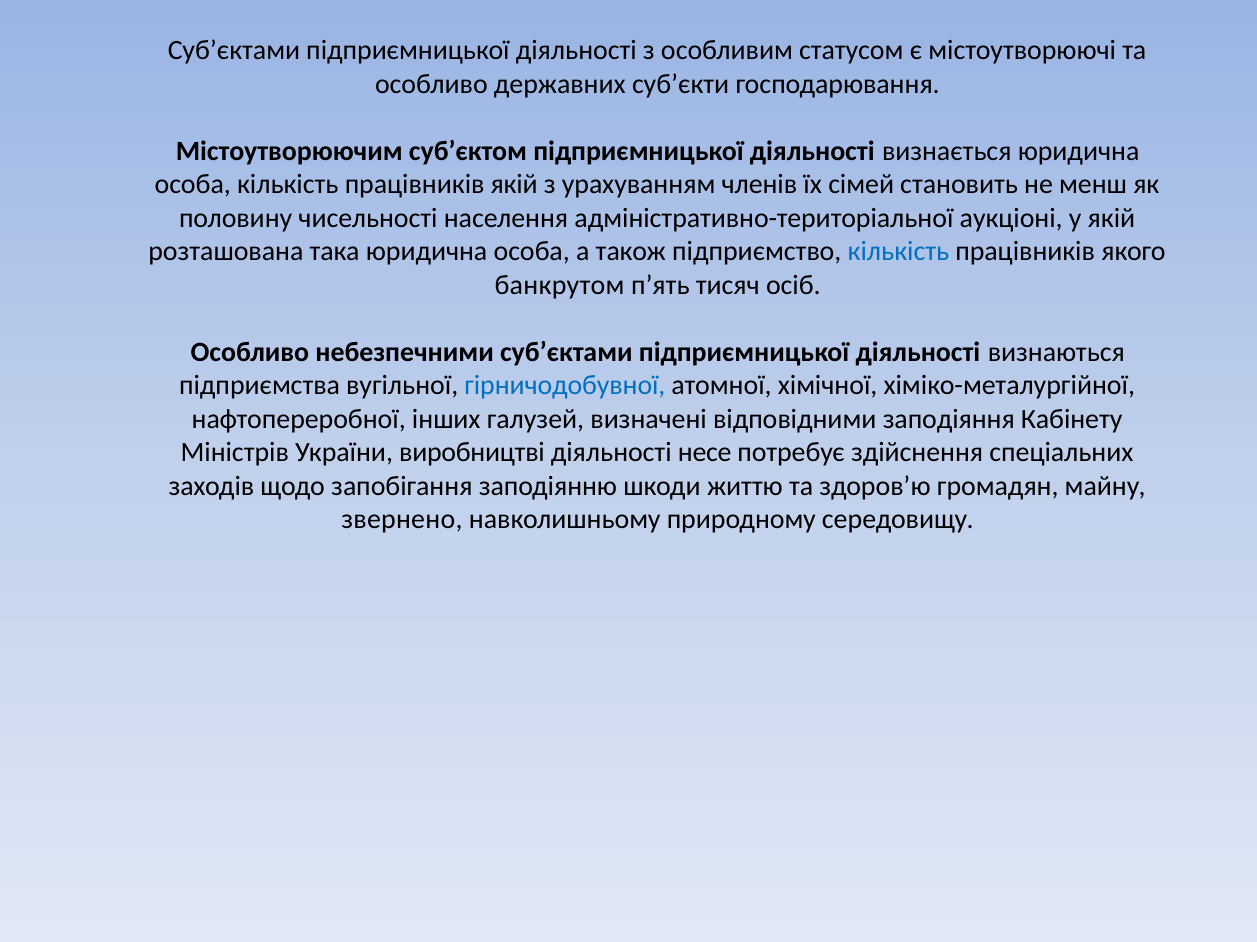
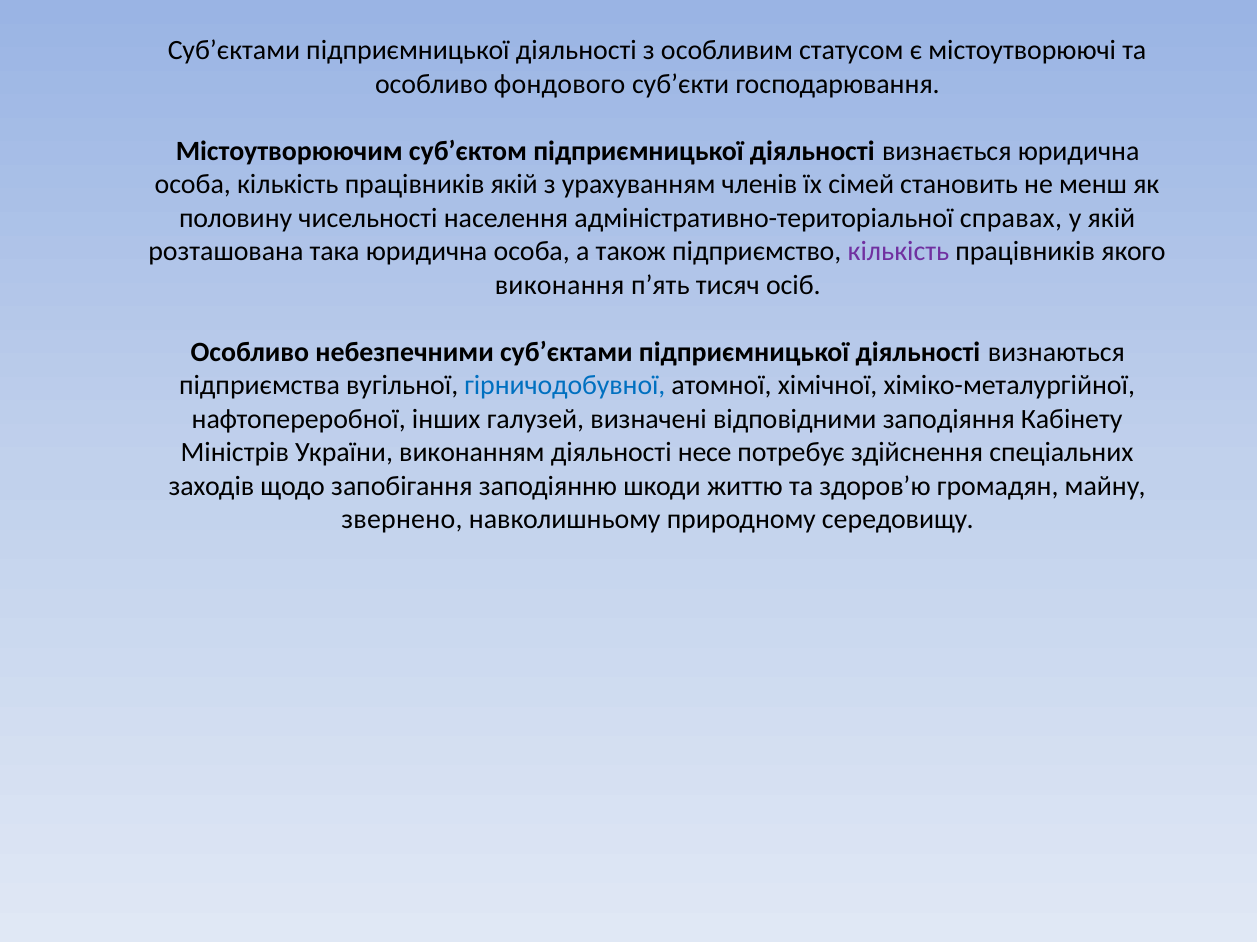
державних: державних -> фондового (560, 84)
аукціоні: аукціоні -> справах (1011, 218)
кількість colour: blue -> purple (898, 252)
банкрутом: банкрутом -> виконання (560, 285)
виробництві: виробництві -> виконанням (472, 453)
